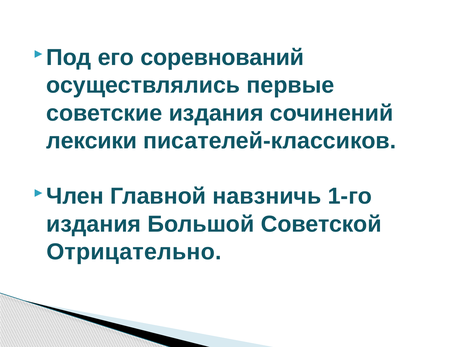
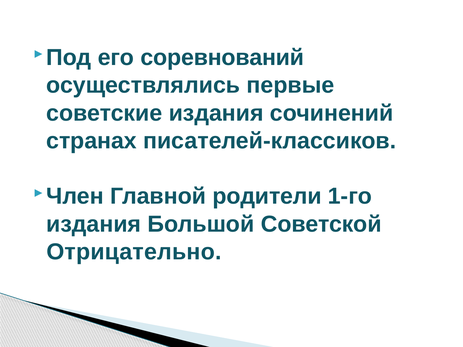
лексики: лексики -> странах (91, 141)
навзничь: навзничь -> родители (267, 196)
